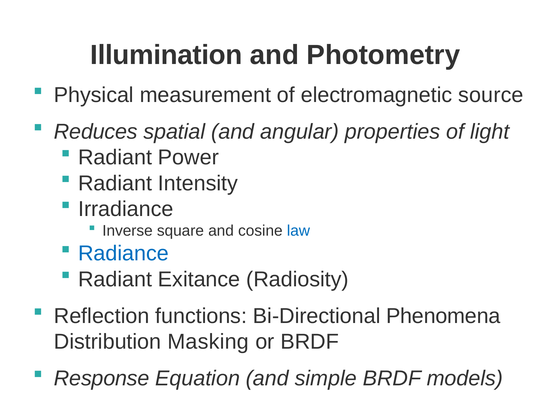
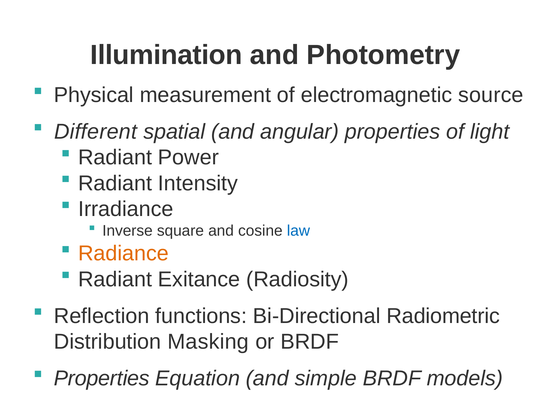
Reduces: Reduces -> Different (96, 132)
Radiance colour: blue -> orange (123, 253)
Phenomena: Phenomena -> Radiometric (443, 316)
Response: Response -> Properties (102, 378)
